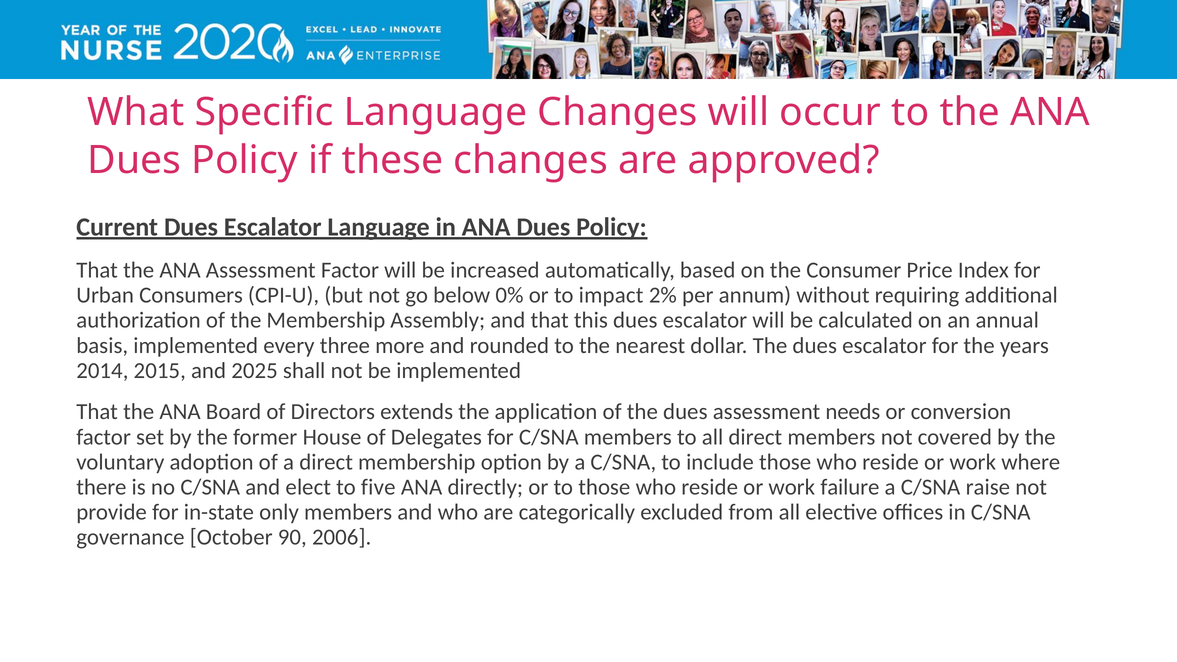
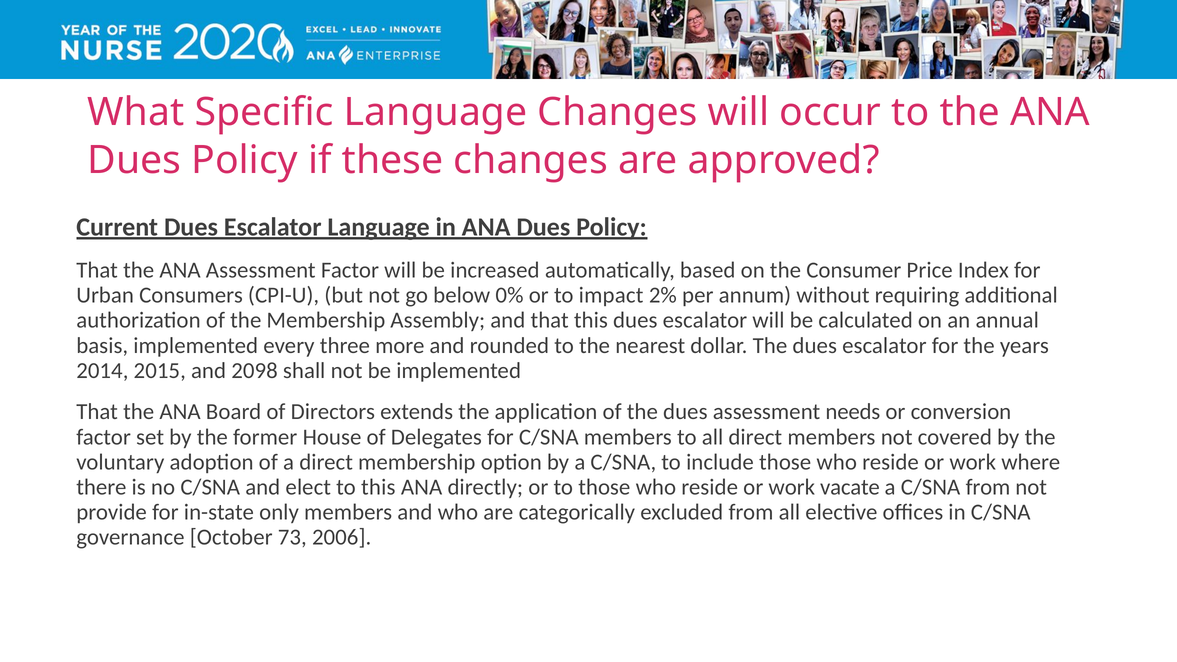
2025: 2025 -> 2098 (255, 371)
to five: five -> this (378, 487)
failure: failure -> vacate (850, 487)
C/SNA raise: raise -> from (988, 487)
90: 90 -> 73 (292, 537)
